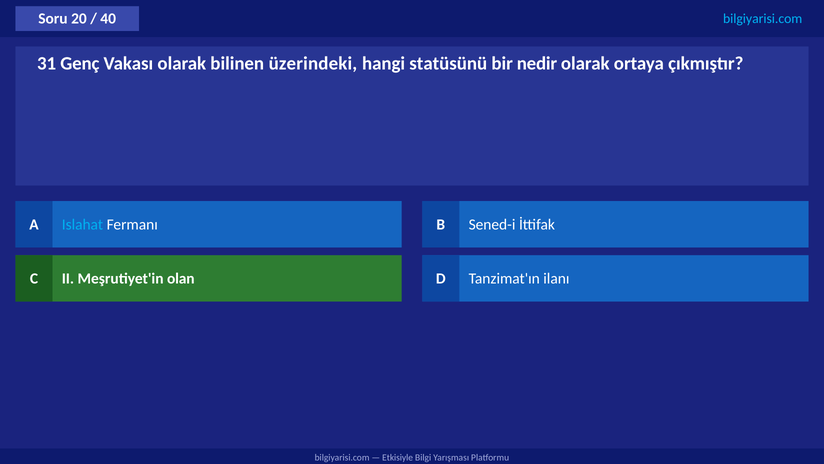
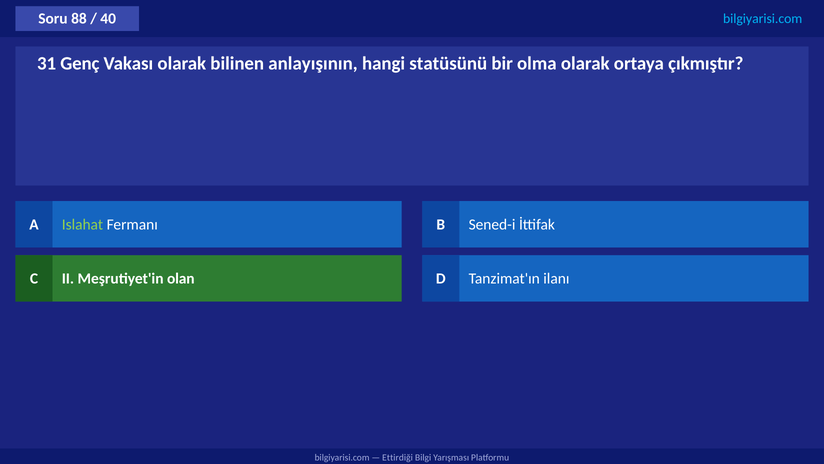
20: 20 -> 88 (79, 19)
üzerindeki: üzerindeki -> anlayışının (313, 63)
nedir: nedir -> olma (537, 63)
Islahat colour: light blue -> light green (82, 224)
Etkisiyle: Etkisiyle -> Ettirdiği (398, 457)
